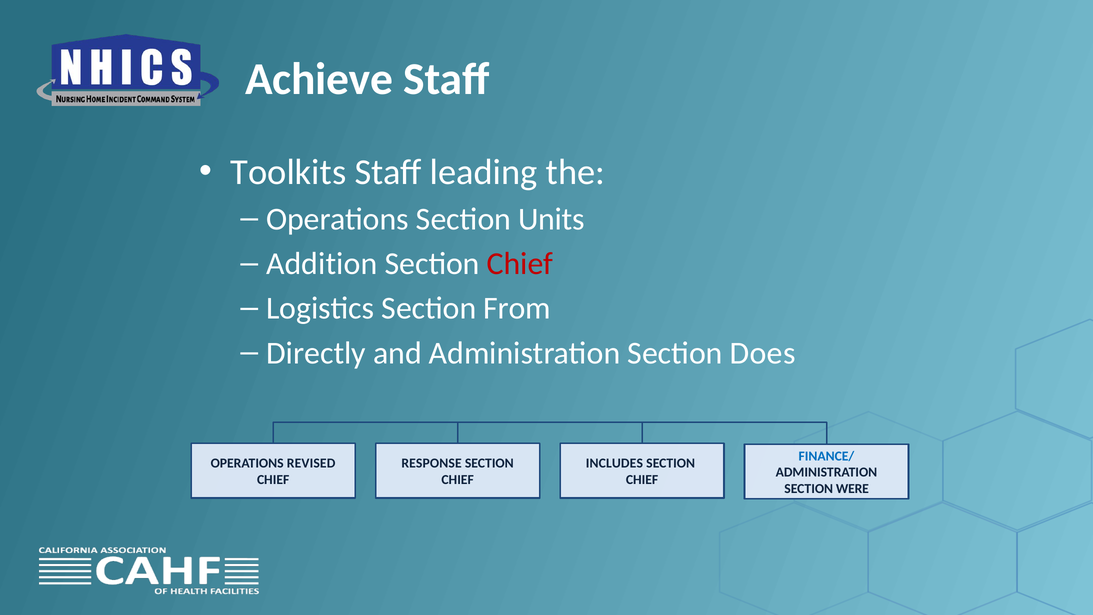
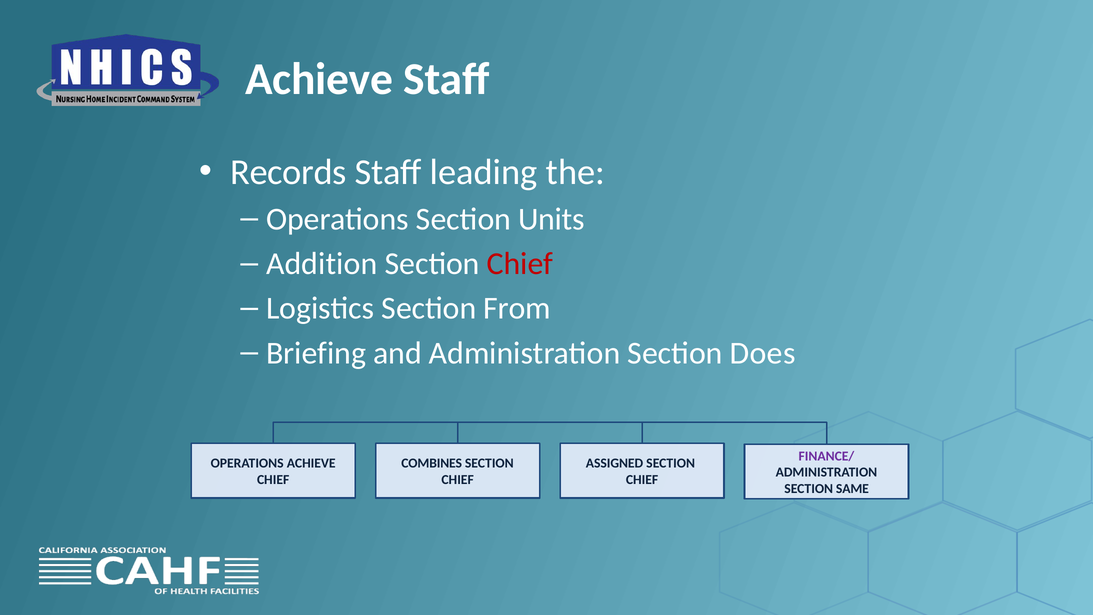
Toolkits: Toolkits -> Records (288, 172)
Directly: Directly -> Briefing (316, 353)
FINANCE/ colour: blue -> purple (826, 456)
OPERATIONS REVISED: REVISED -> ACHIEVE (311, 463)
RESPONSE: RESPONSE -> COMBINES (432, 463)
INCLUDES: INCLUDES -> ASSIGNED (614, 463)
WERE: WERE -> SAME (852, 489)
